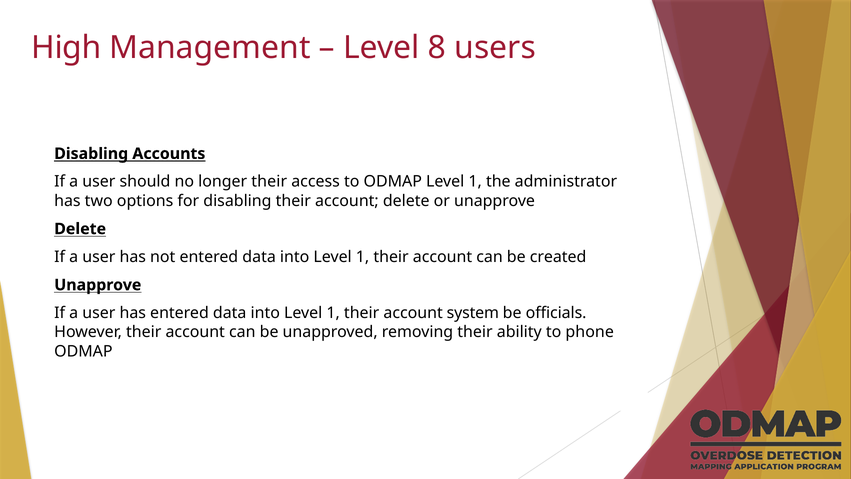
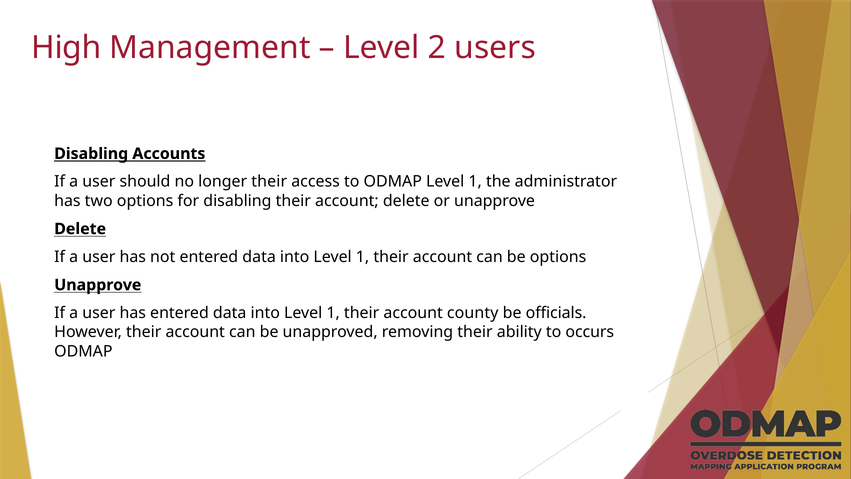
8: 8 -> 2 (437, 48)
be created: created -> options (558, 257)
system: system -> county (473, 313)
phone: phone -> occurs (590, 332)
